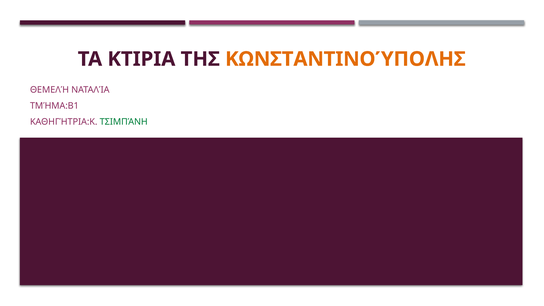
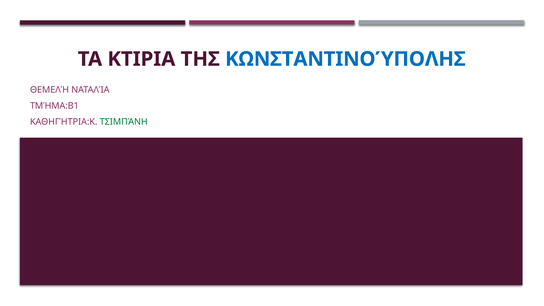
ΚΩΝΣΤΑΝΤΙΝΟΎΠΟΛΗΣ colour: orange -> blue (345, 59)
